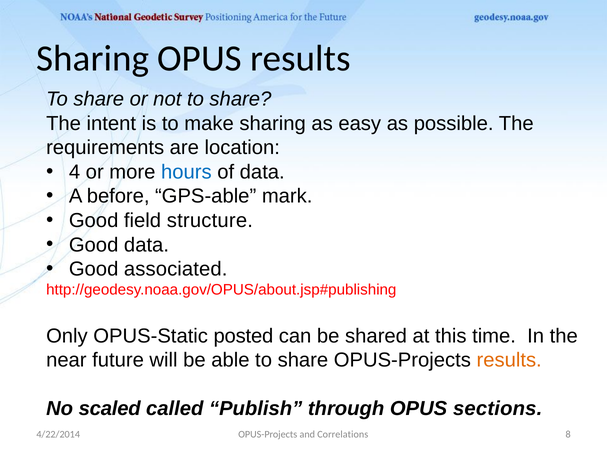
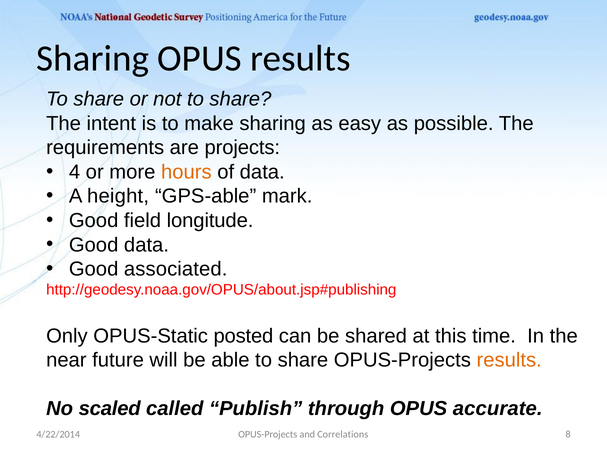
location: location -> projects (242, 148)
hours colour: blue -> orange (186, 172)
before: before -> height (118, 196)
structure: structure -> longitude (210, 221)
sections: sections -> accurate (498, 409)
